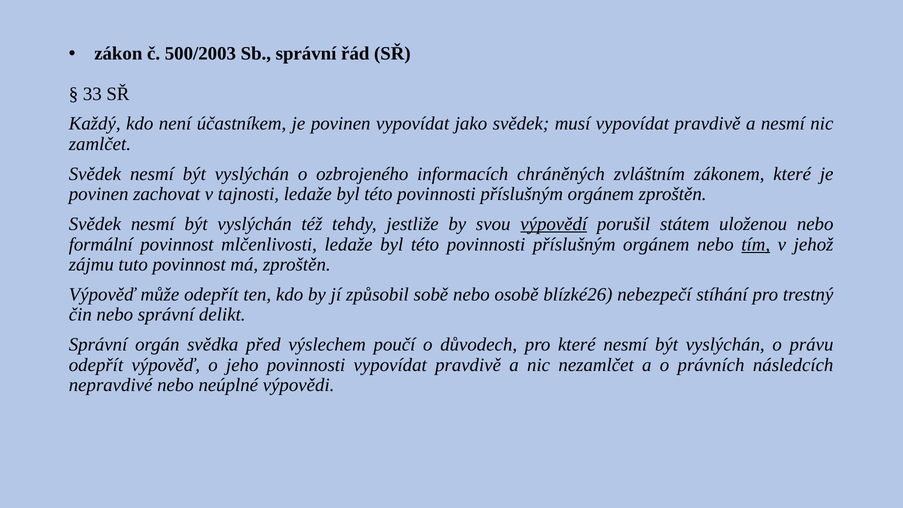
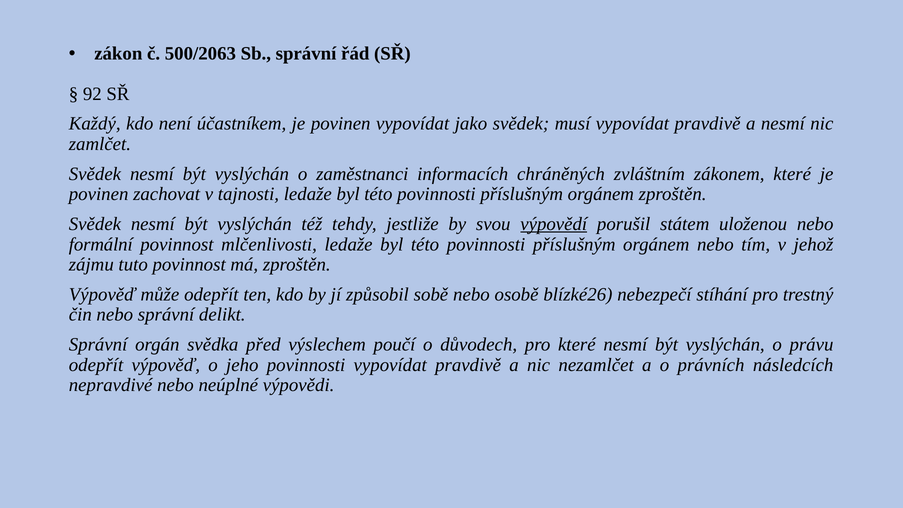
500/2003: 500/2003 -> 500/2063 (200, 54)
33: 33 -> 92 (92, 94)
ozbrojeného: ozbrojeného -> zaměstnanci (362, 174)
tím underline: present -> none (756, 244)
